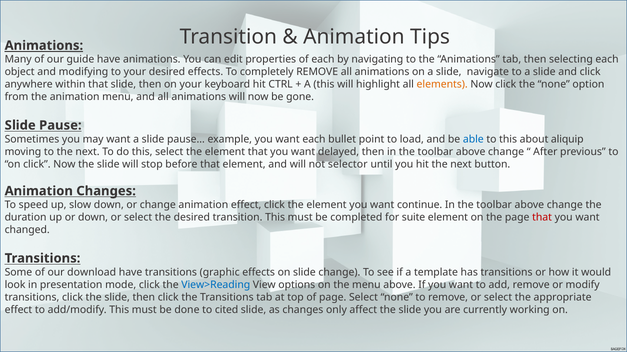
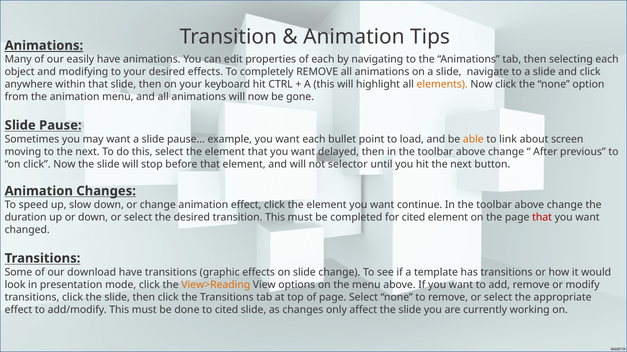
guide: guide -> easily (80, 60)
able colour: blue -> orange (473, 139)
to this: this -> link (508, 139)
aliquip: aliquip -> screen (567, 139)
for suite: suite -> cited (414, 218)
View>Reading colour: blue -> orange (216, 285)
